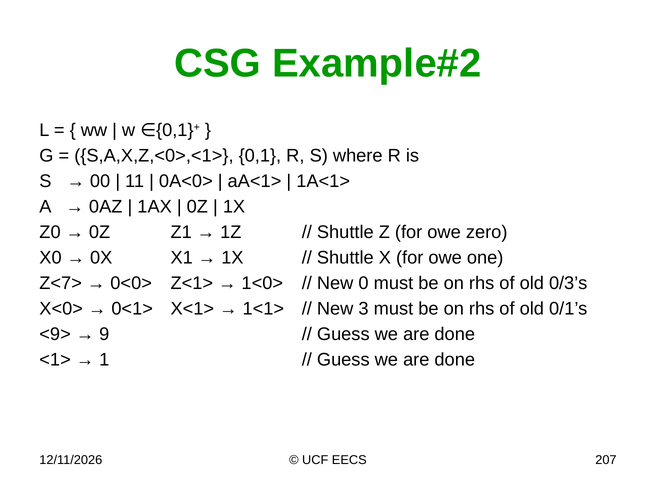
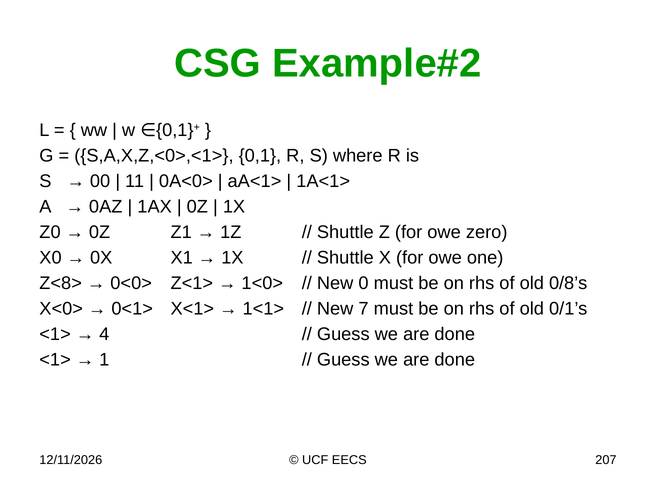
Z<7>: Z<7> -> Z<8> (61, 283)
0/3’s: 0/3’s -> 0/8’s (568, 283)
3: 3 -> 7 (364, 309)
<9>: <9> -> <1> (55, 334)
9: 9 -> 4 (104, 334)
